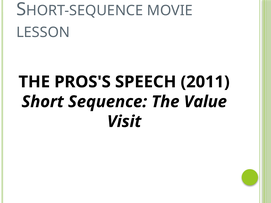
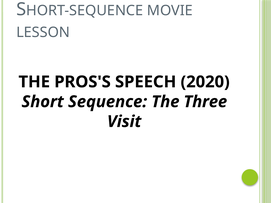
2011: 2011 -> 2020 (205, 82)
Value: Value -> Three (205, 102)
